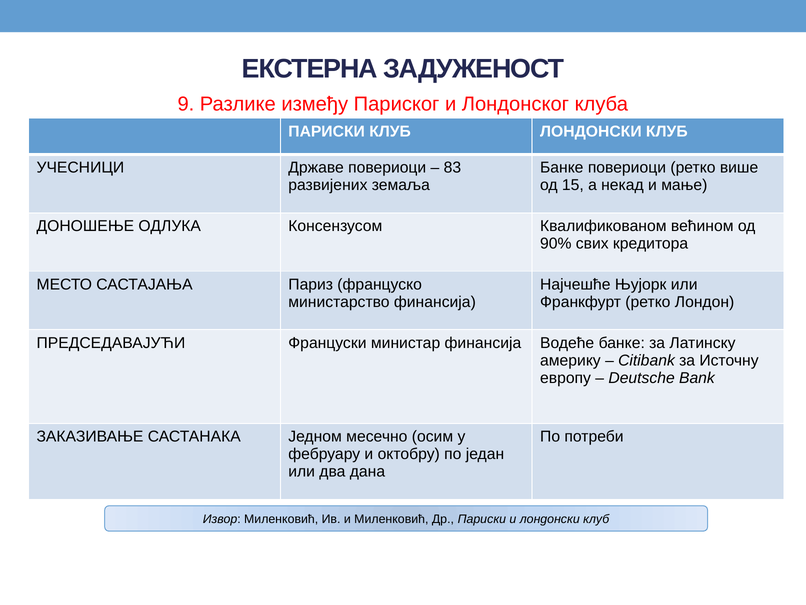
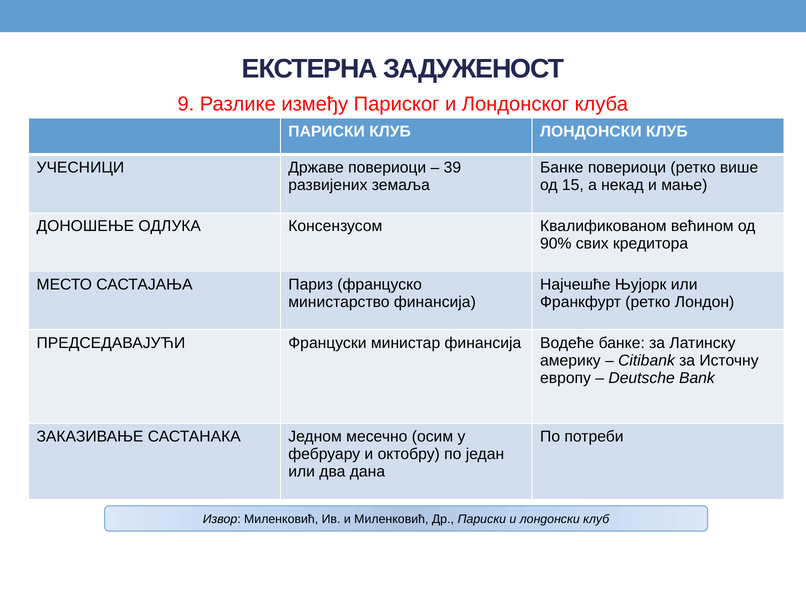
83: 83 -> 39 (452, 167)
